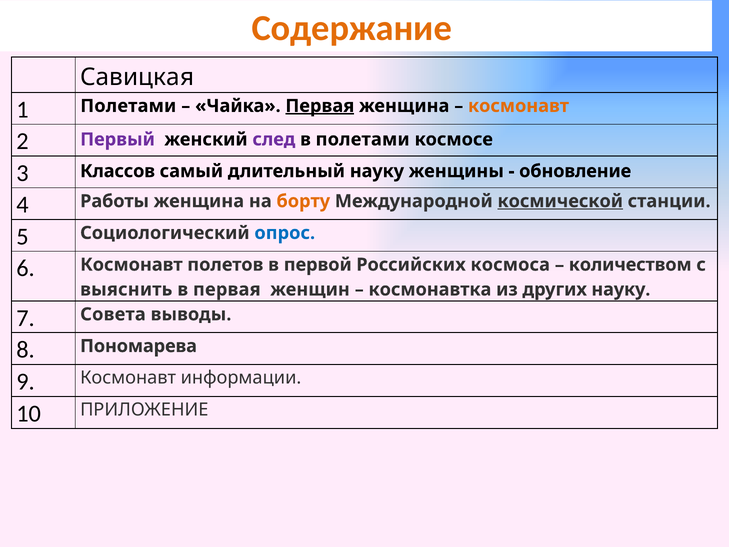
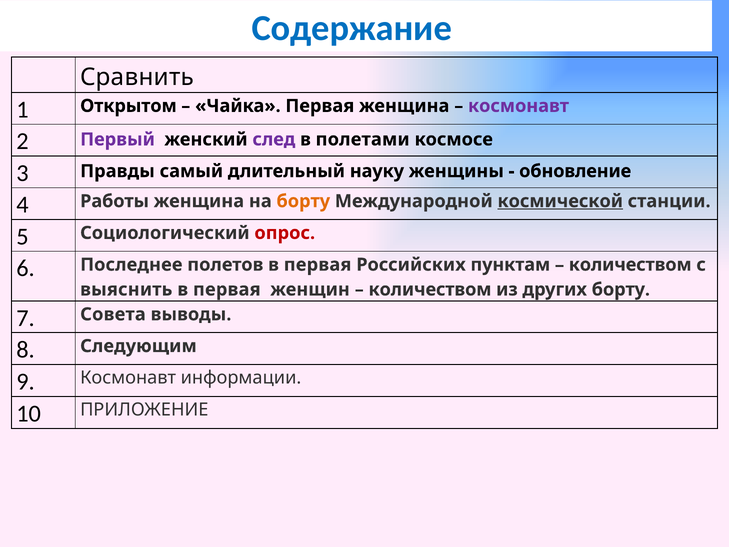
Содержание colour: orange -> blue (352, 28)
Савицкая: Савицкая -> Сравнить (137, 77)
1 Полетами: Полетами -> Открытом (128, 106)
Первая underline: present -> none (320, 106)
космонавт colour: orange -> purple (518, 106)
Классов: Классов -> Правды (117, 171)
опрос colour: blue -> red (285, 233)
6 Космонавт: Космонавт -> Последнее (131, 265)
полетов в первой: первой -> первая (318, 265)
космоса: космоса -> пунктам (510, 265)
космонавтка: космонавтка -> количеством (430, 289)
других науку: науку -> борту (621, 289)
Пономарева: Пономарева -> Следующим (138, 346)
